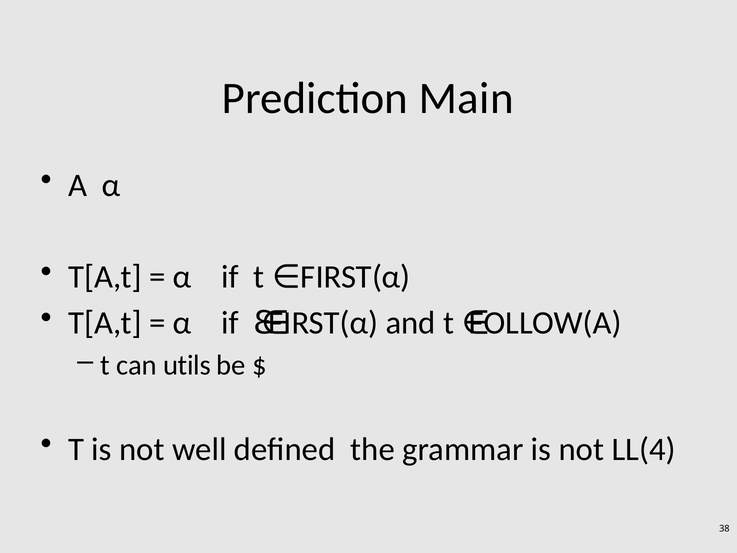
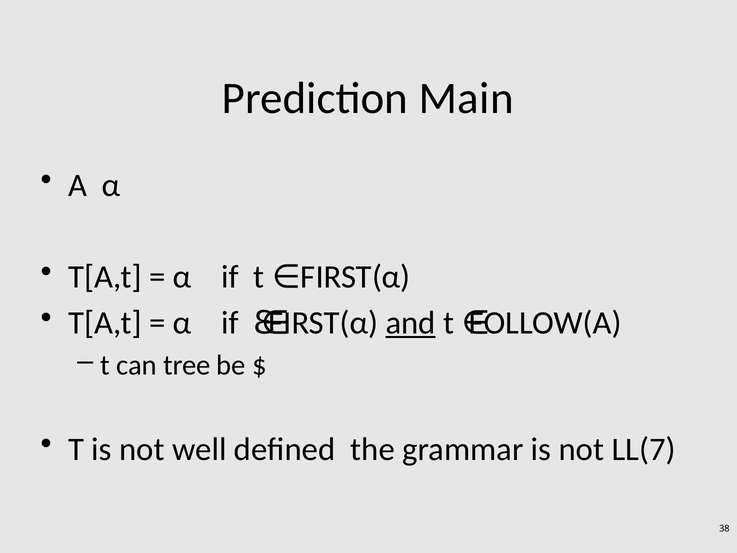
and underline: none -> present (411, 323)
utils: utils -> tree (187, 365)
LL(4: LL(4 -> LL(7 (644, 449)
